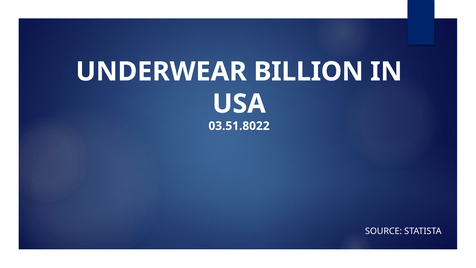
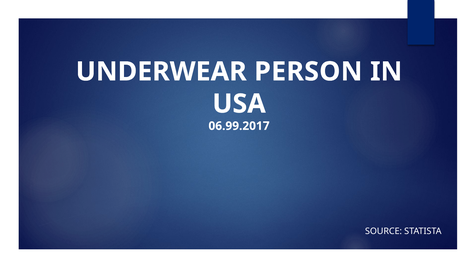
BILLION: BILLION -> PERSON (308, 72)
03.51.8022: 03.51.8022 -> 06.99.2017 (239, 126)
